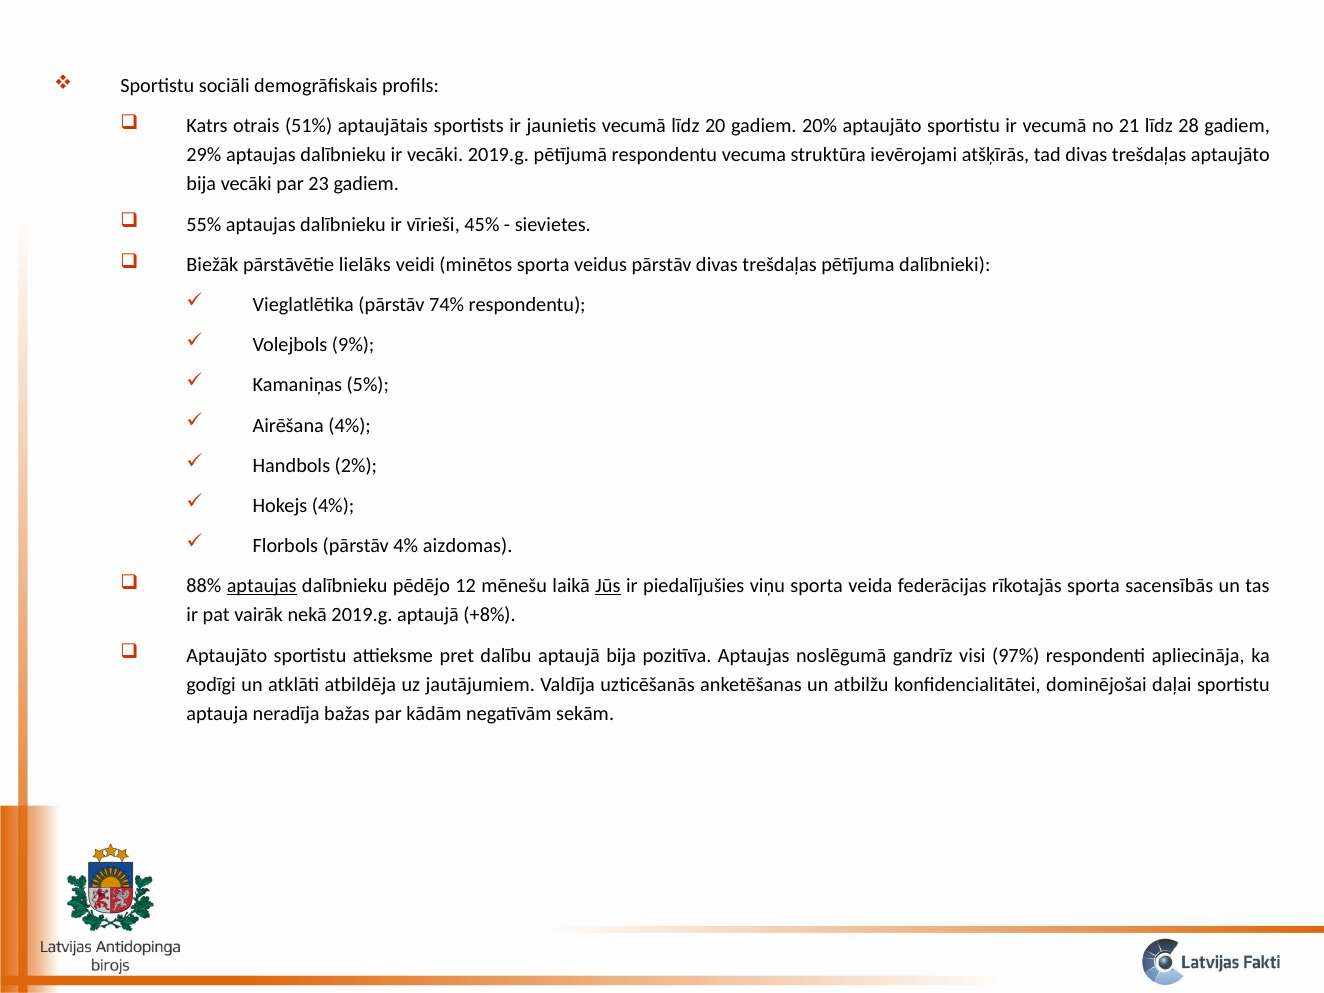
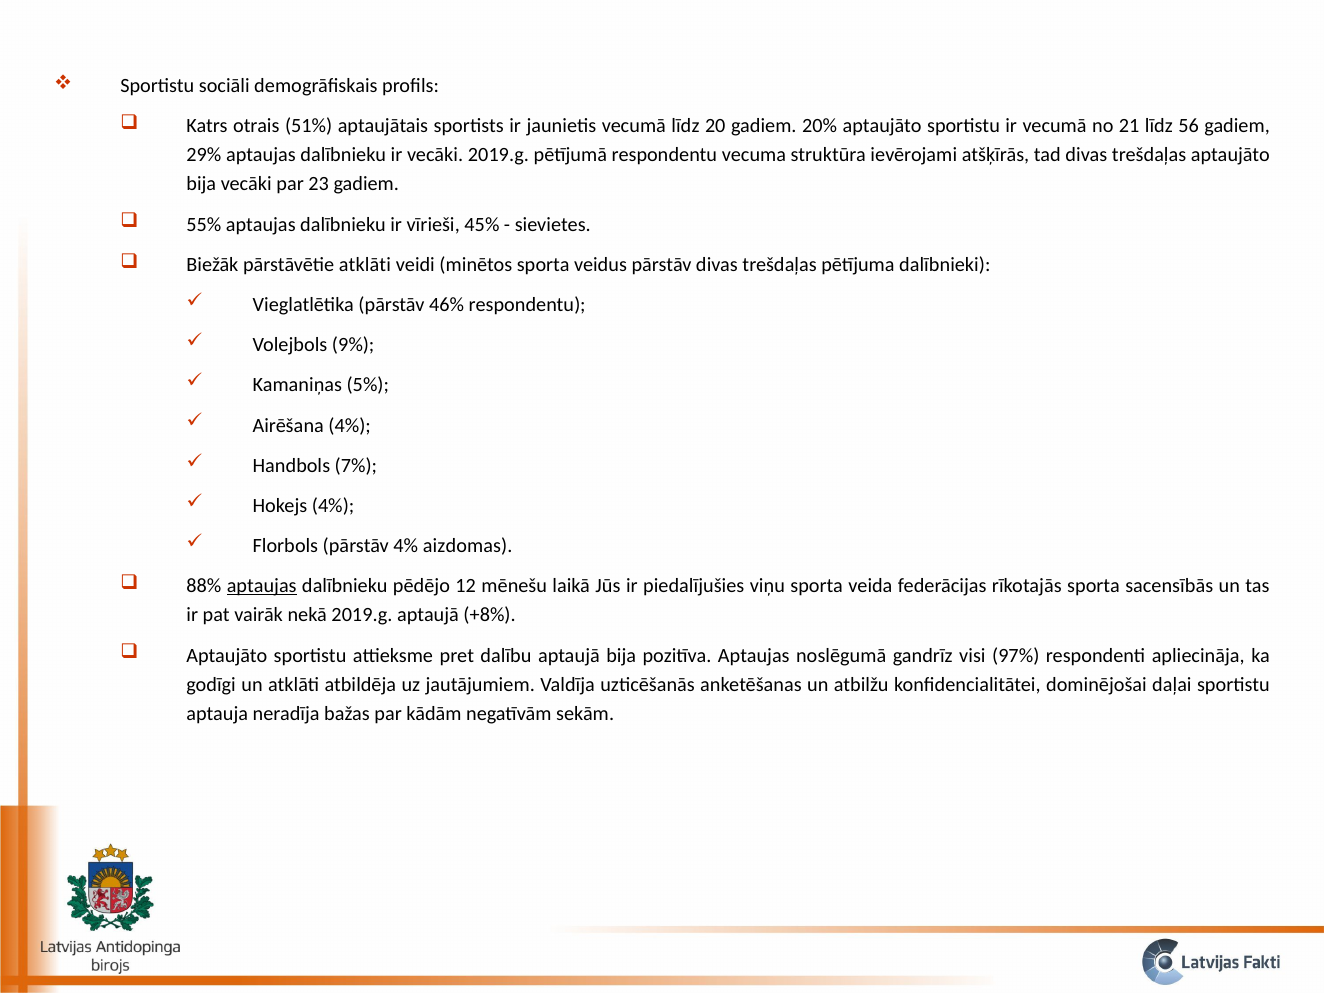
28: 28 -> 56 (1189, 126)
pārstāvētie lielāks: lielāks -> atklāti (365, 265)
74%: 74% -> 46% (447, 305)
2%: 2% -> 7% (356, 466)
Jūs underline: present -> none (608, 586)
